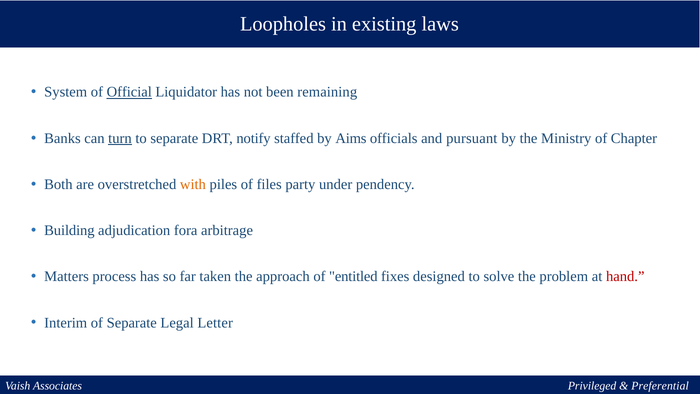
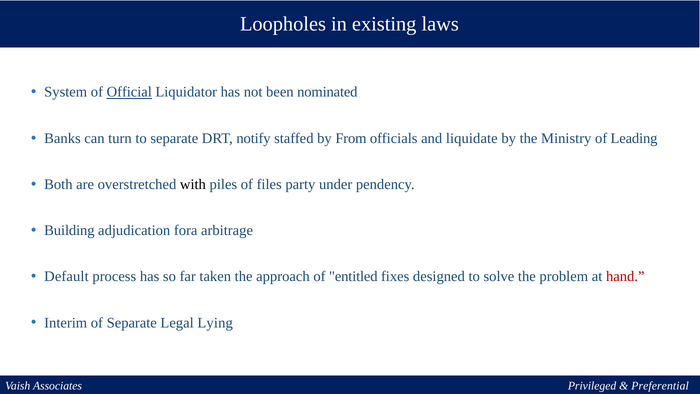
remaining: remaining -> nominated (327, 92)
turn underline: present -> none (120, 138)
Aims: Aims -> From (351, 138)
pursuant: pursuant -> liquidate (472, 138)
Chapter: Chapter -> Leading (634, 138)
with colour: orange -> black (193, 184)
Matters: Matters -> Default (66, 276)
Letter: Letter -> Lying (215, 323)
